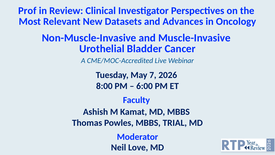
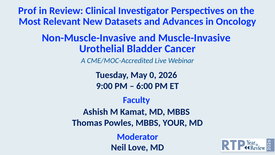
7: 7 -> 0 (153, 75)
8:00: 8:00 -> 9:00 (104, 86)
TRIAL: TRIAL -> YOUR (175, 123)
